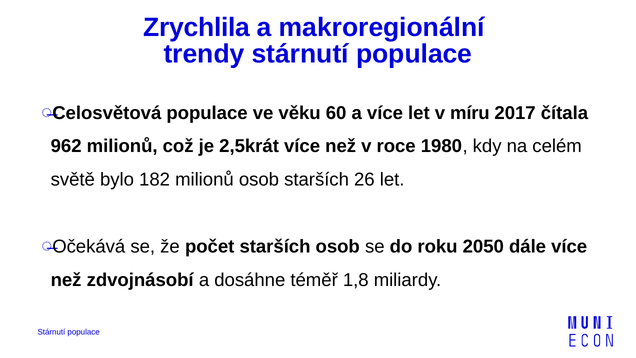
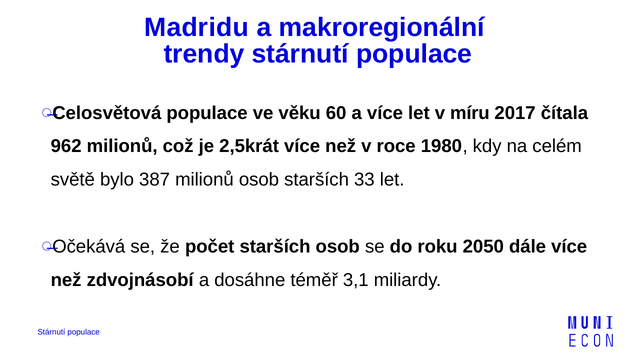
Zrychlila: Zrychlila -> Madridu (196, 27)
182: 182 -> 387 (155, 180)
26: 26 -> 33 (364, 180)
1,8: 1,8 -> 3,1 (356, 280)
